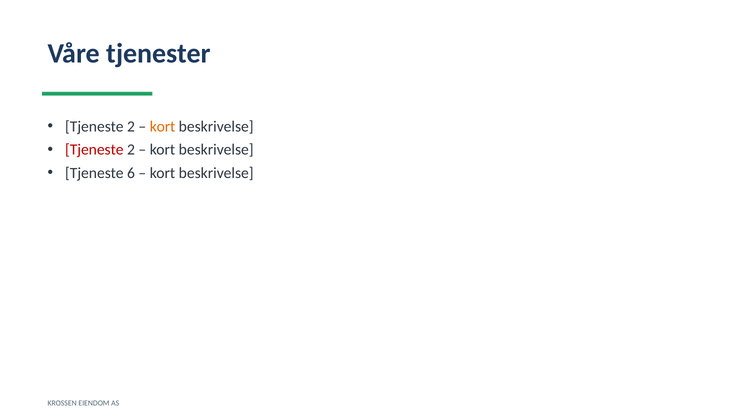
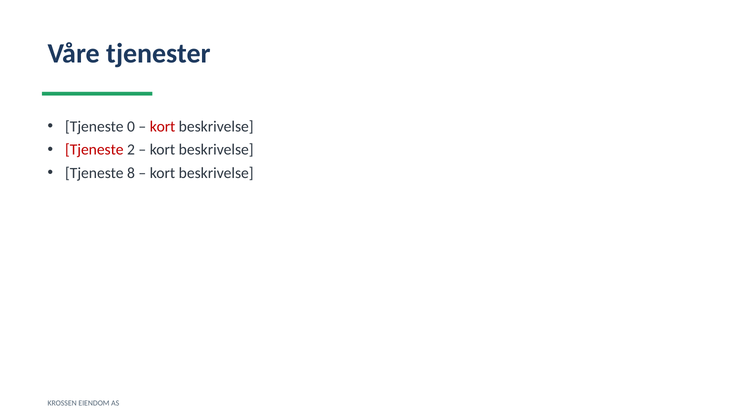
2: 2 -> 0 (131, 127)
kort colour: orange -> red (163, 127)
6: 6 -> 8 (131, 173)
